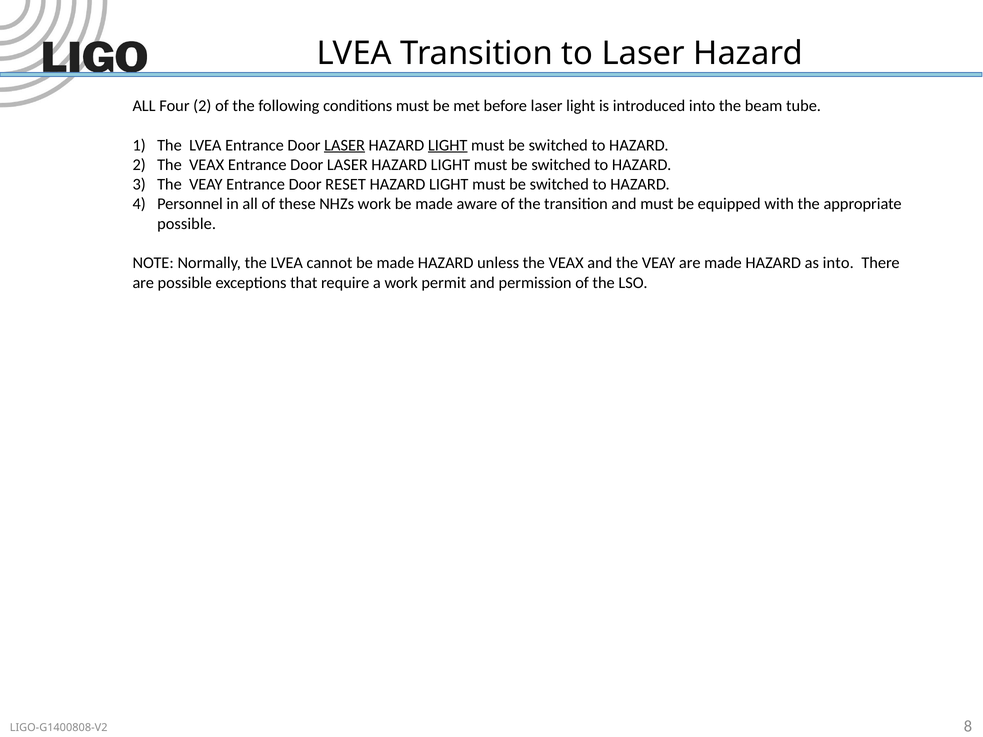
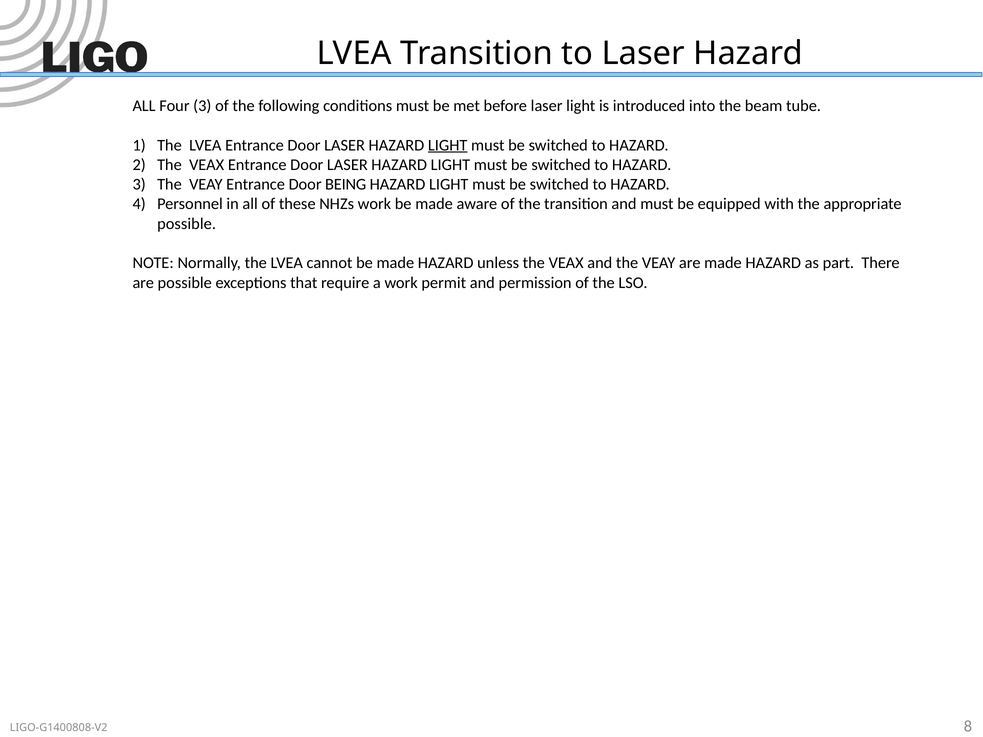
Four 2: 2 -> 3 (202, 106)
LASER underline: present -> none (345, 145)
RESET: RESET -> BEING (346, 185)
as into: into -> part (838, 263)
